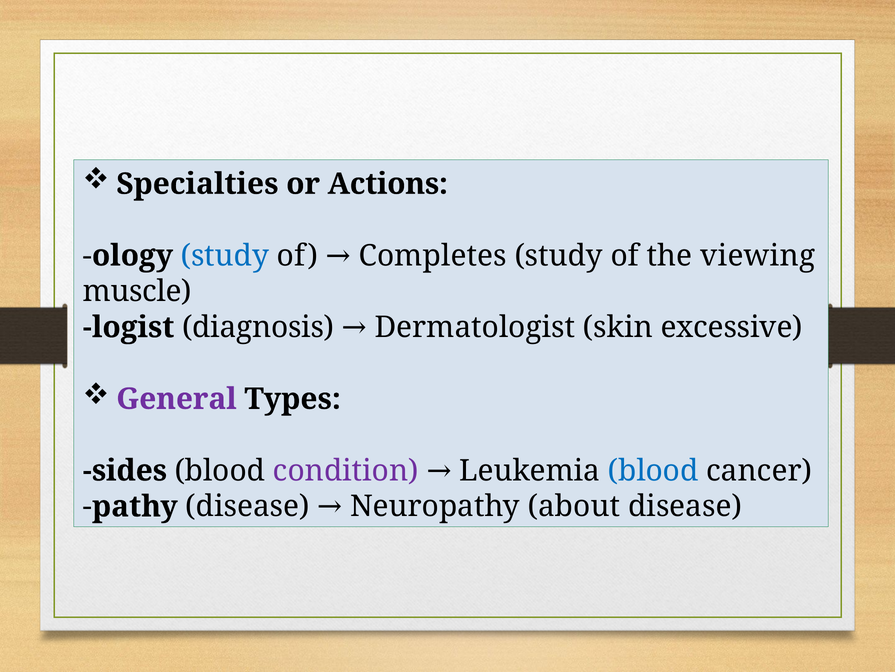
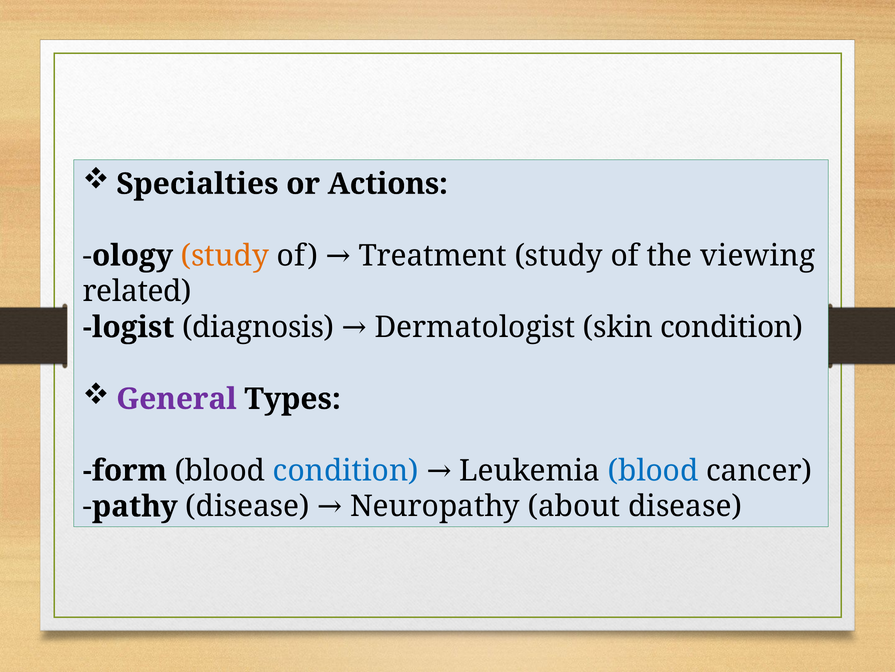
study colour: blue -> orange (225, 255)
Completes: Completes -> Treatment (433, 255)
muscle: muscle -> related (137, 291)
skin excessive: excessive -> condition (732, 327)
sides: sides -> form (125, 470)
condition colour: purple -> blue (346, 470)
